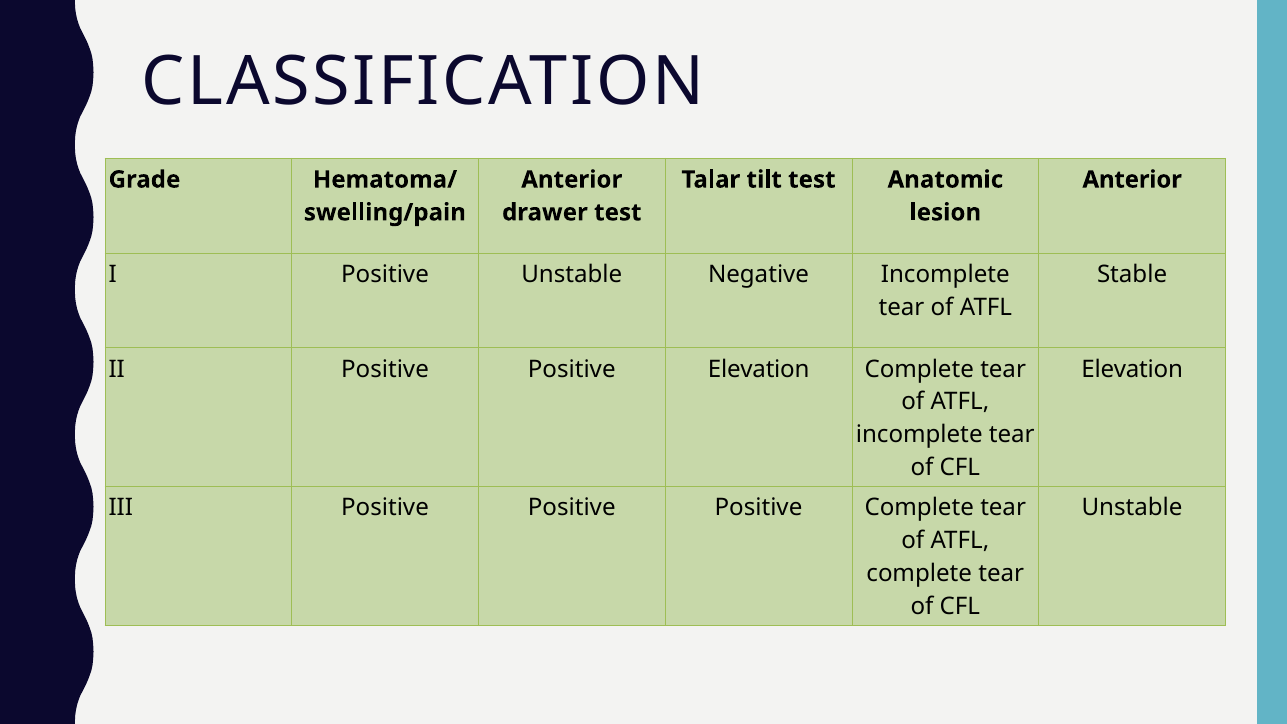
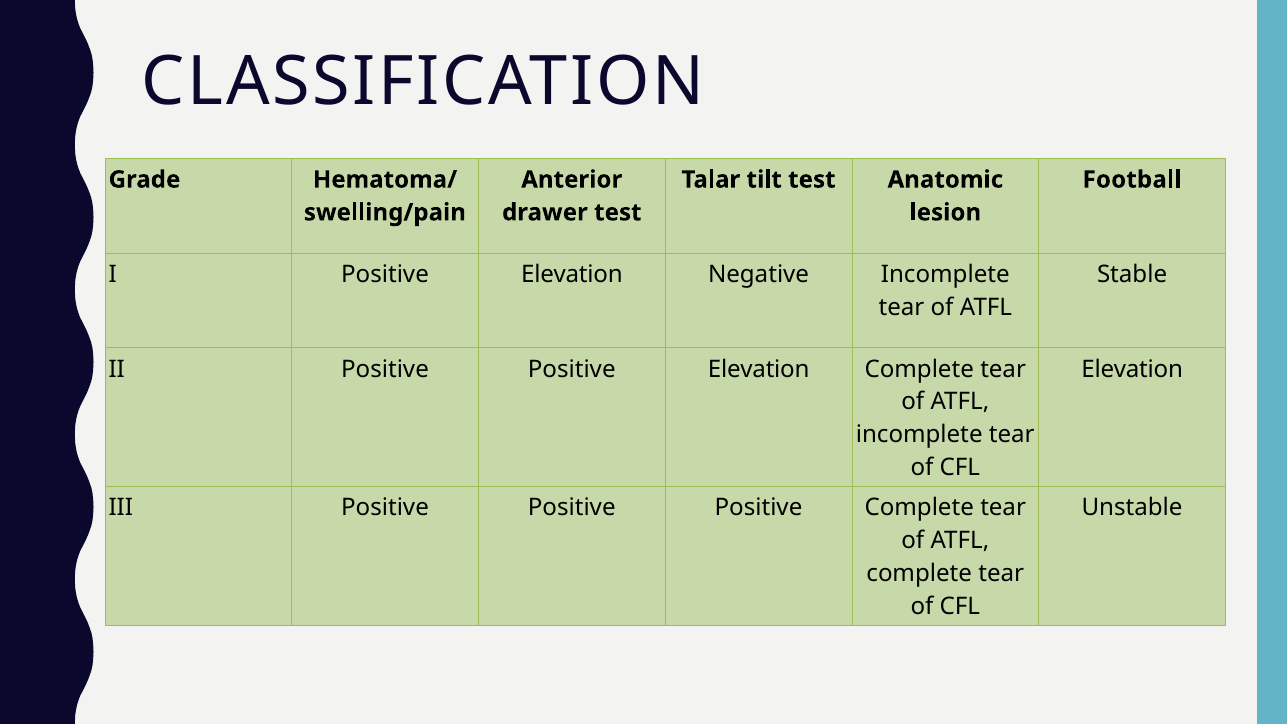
Anterior: Anterior -> Football (1132, 180)
I Positive Unstable: Unstable -> Elevation (572, 274)
